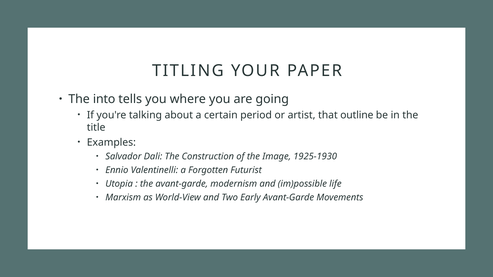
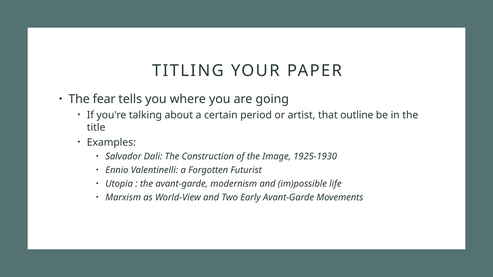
into: into -> fear (104, 99)
